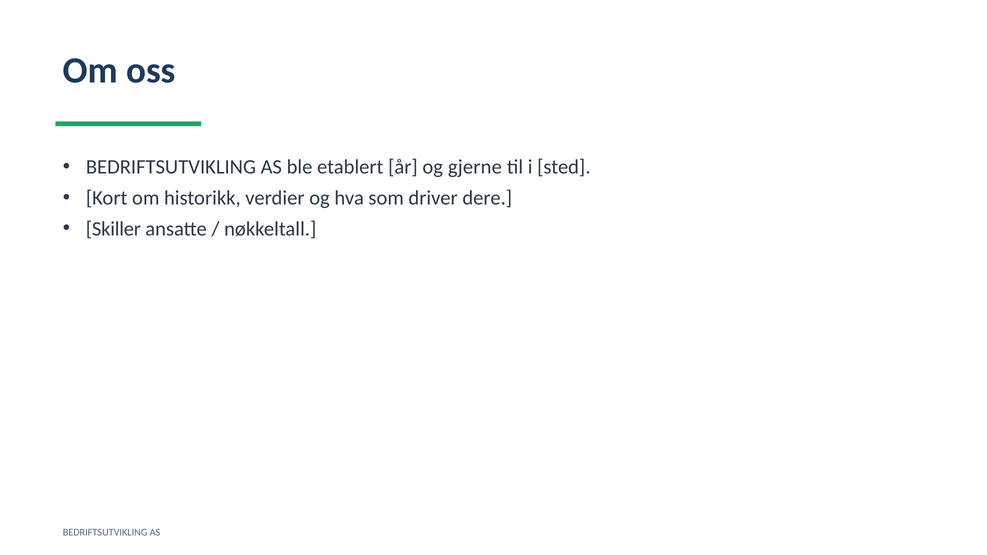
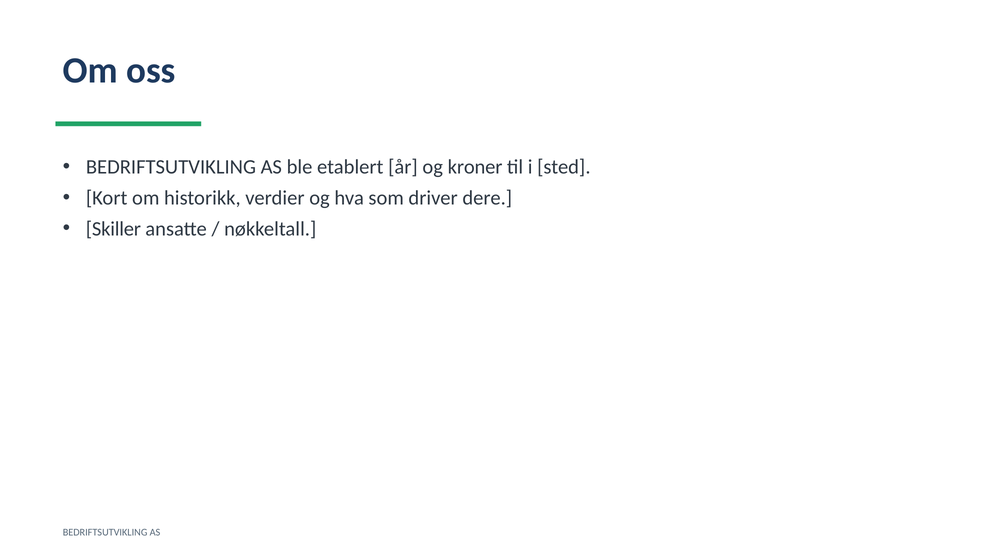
gjerne: gjerne -> kroner (475, 167)
